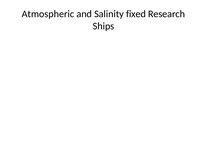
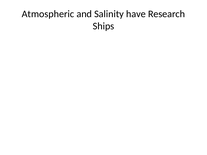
fixed: fixed -> have (136, 14)
